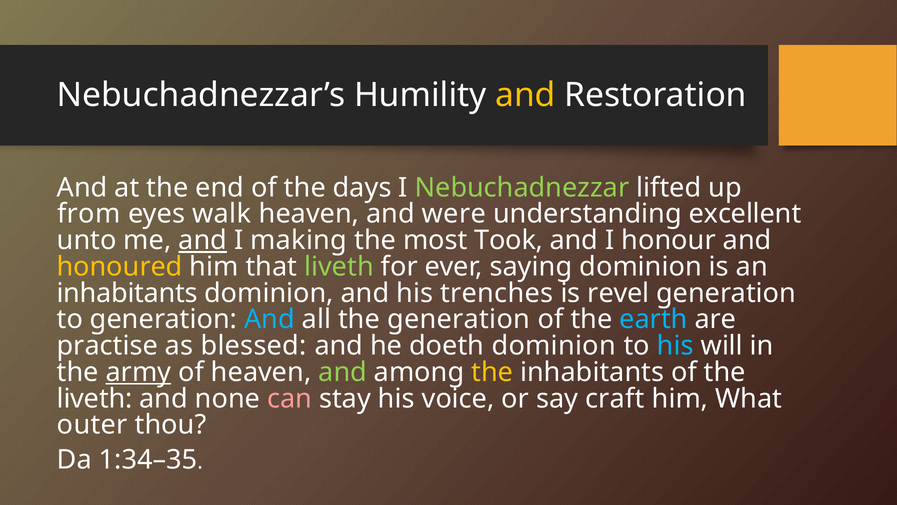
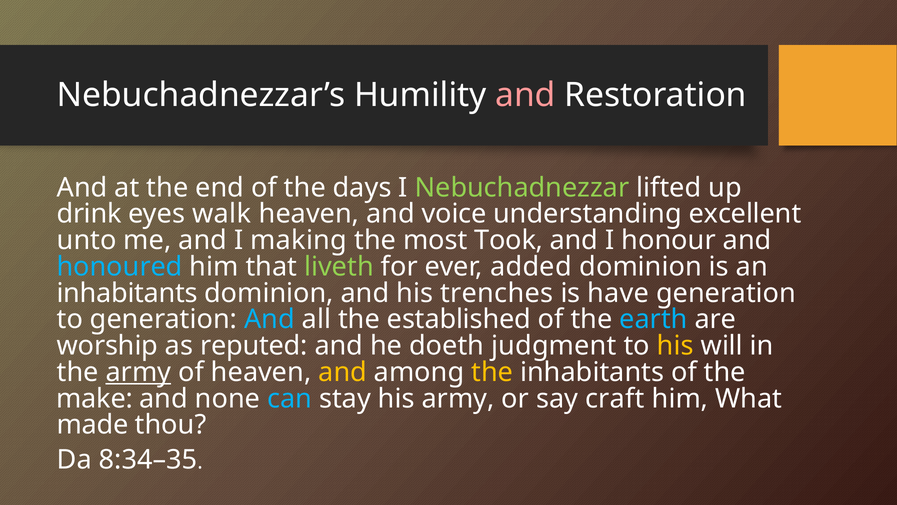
and colour: yellow -> pink (525, 95)
from: from -> drink (89, 214)
were: were -> voice (454, 214)
and underline: present -> none (203, 240)
honoured colour: yellow -> light blue (120, 266)
saying: saying -> added (531, 266)
revel: revel -> have (618, 293)
the generation: generation -> established (459, 319)
practise: practise -> worship (107, 346)
blessed: blessed -> reputed (254, 346)
doeth dominion: dominion -> judgment (554, 346)
his colour: light blue -> yellow (675, 346)
and colour: light green -> yellow (343, 372)
liveth: liveth -> make (95, 398)
can colour: pink -> light blue (290, 398)
his voice: voice -> army (458, 398)
outer: outer -> made (92, 425)
1:34–35: 1:34–35 -> 8:34–35 (148, 459)
